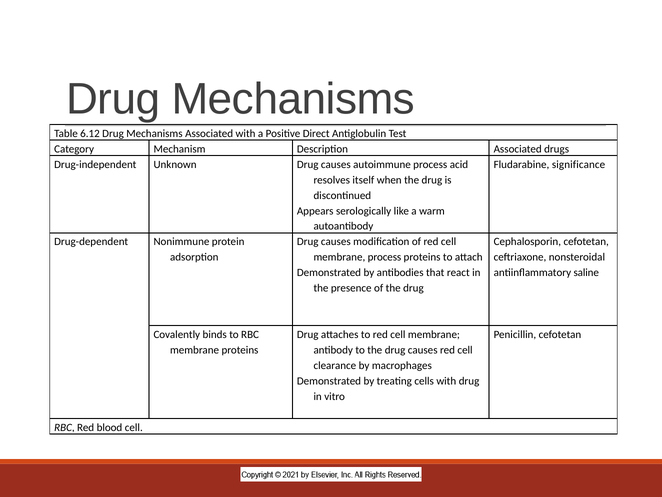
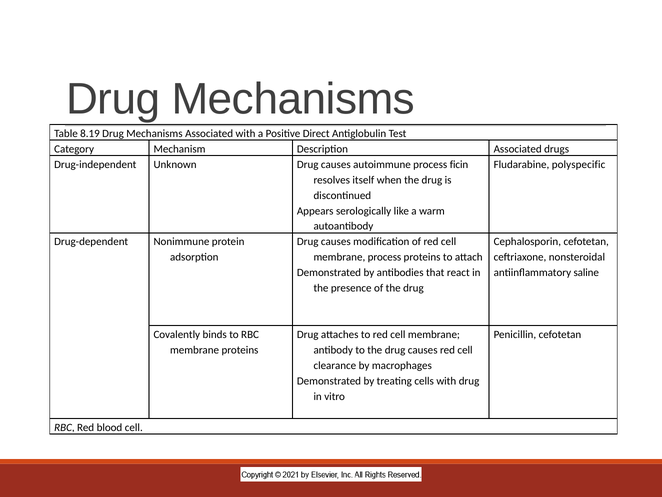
6.12: 6.12 -> 8.19 (90, 133)
acid: acid -> ficin (459, 164)
significance: significance -> polyspecific (579, 164)
